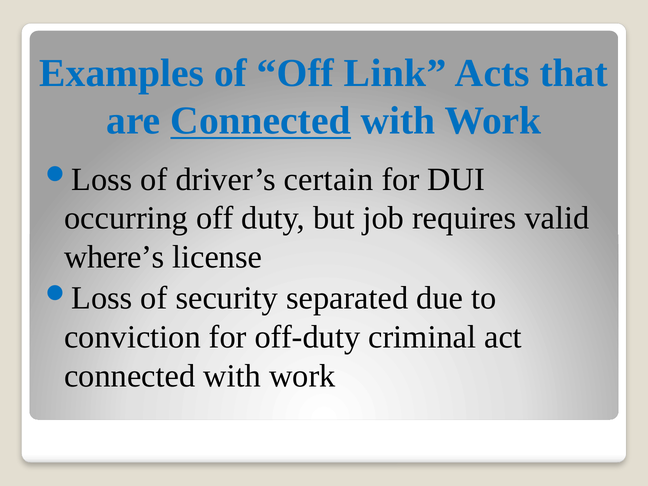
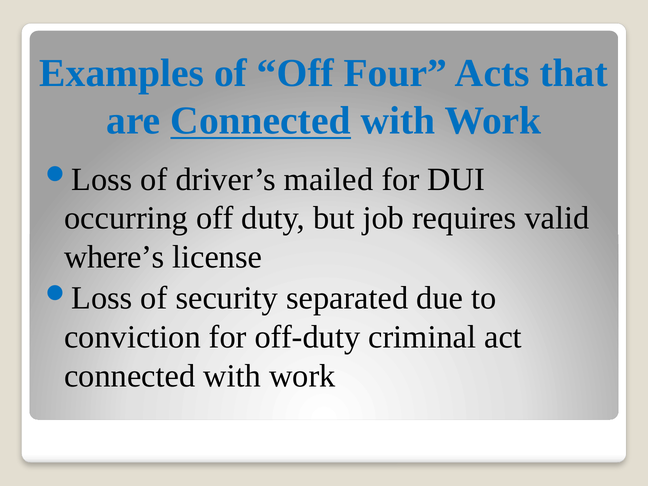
Link: Link -> Four (396, 73)
certain: certain -> mailed (328, 179)
